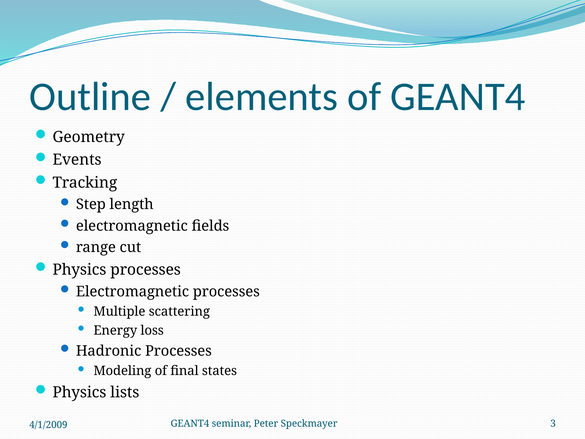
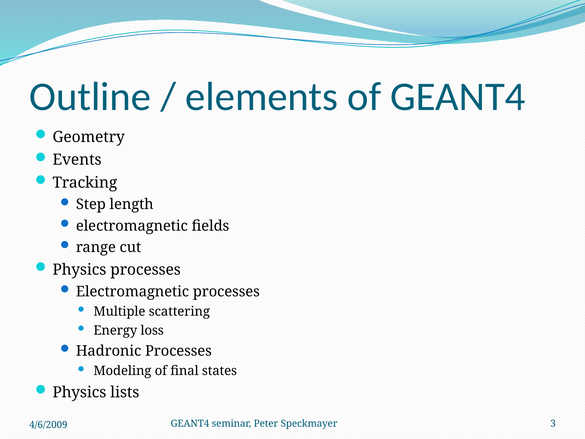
4/1/2009: 4/1/2009 -> 4/6/2009 (48, 425)
